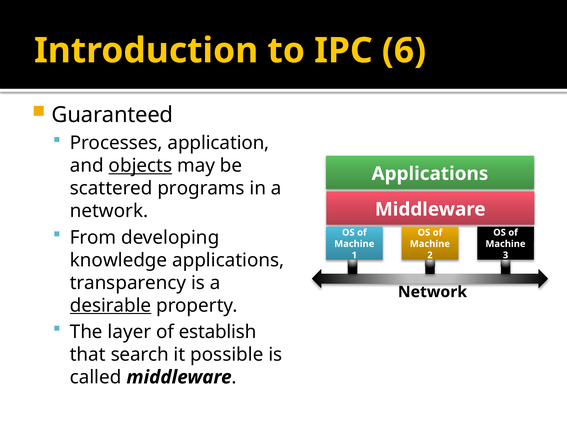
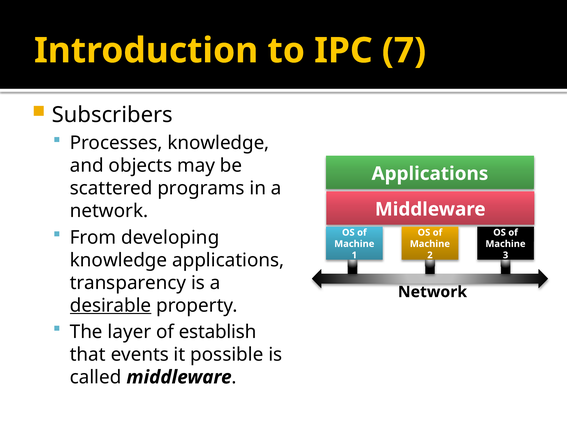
6: 6 -> 7 (404, 51)
Guaranteed: Guaranteed -> Subscribers (112, 115)
Processes application: application -> knowledge (218, 143)
objects underline: present -> none (140, 166)
search: search -> events (140, 355)
